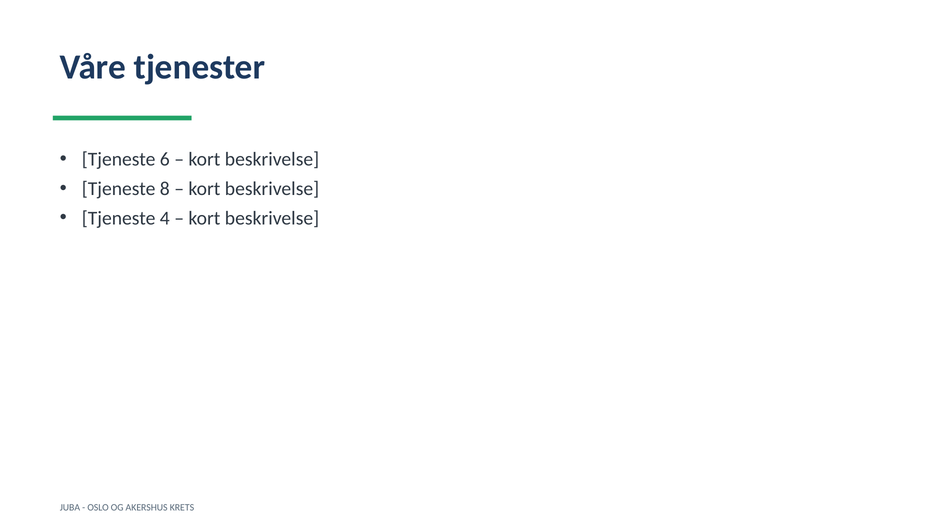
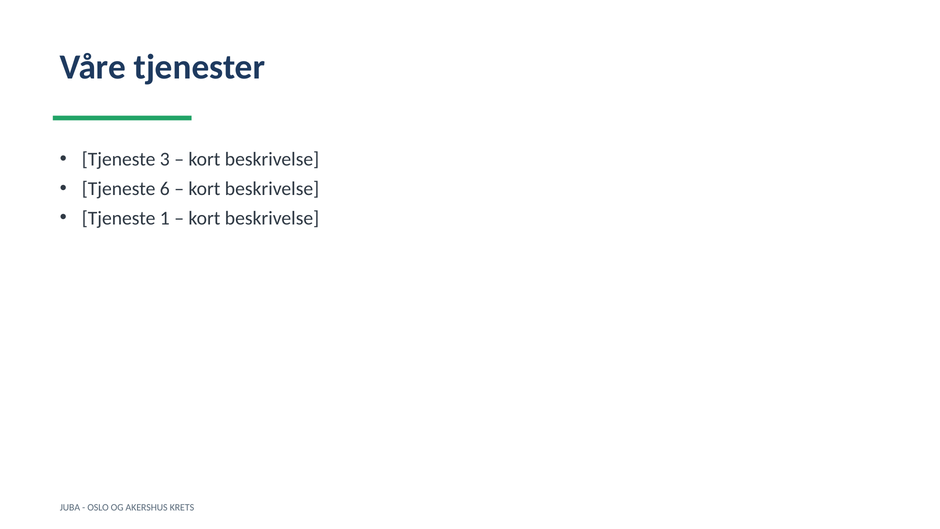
6: 6 -> 3 (165, 159)
8: 8 -> 6 (165, 189)
4: 4 -> 1 (165, 218)
